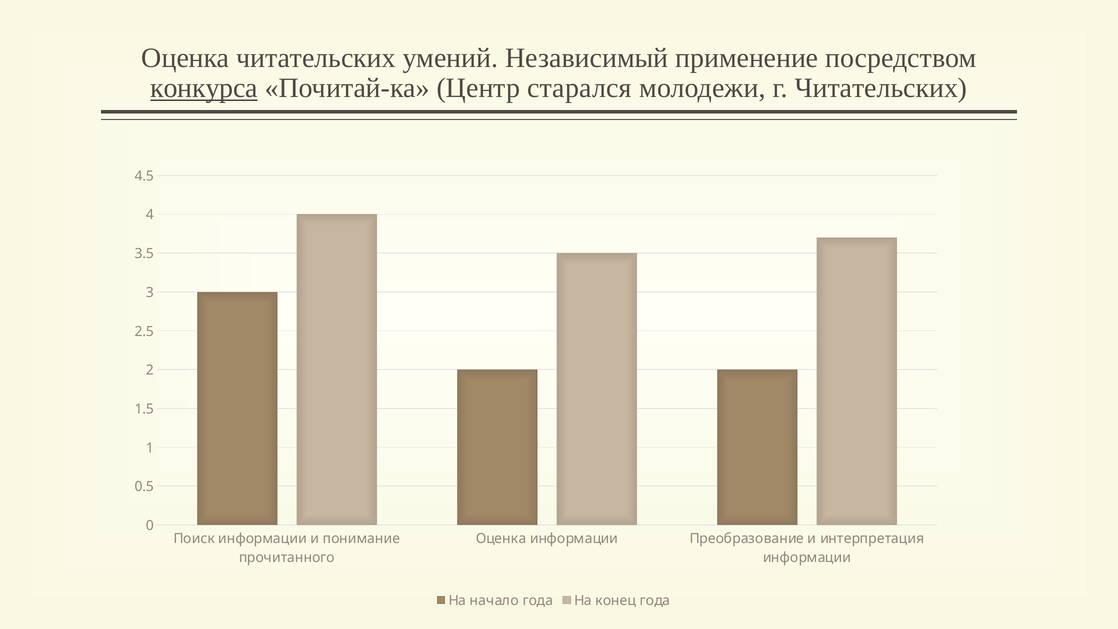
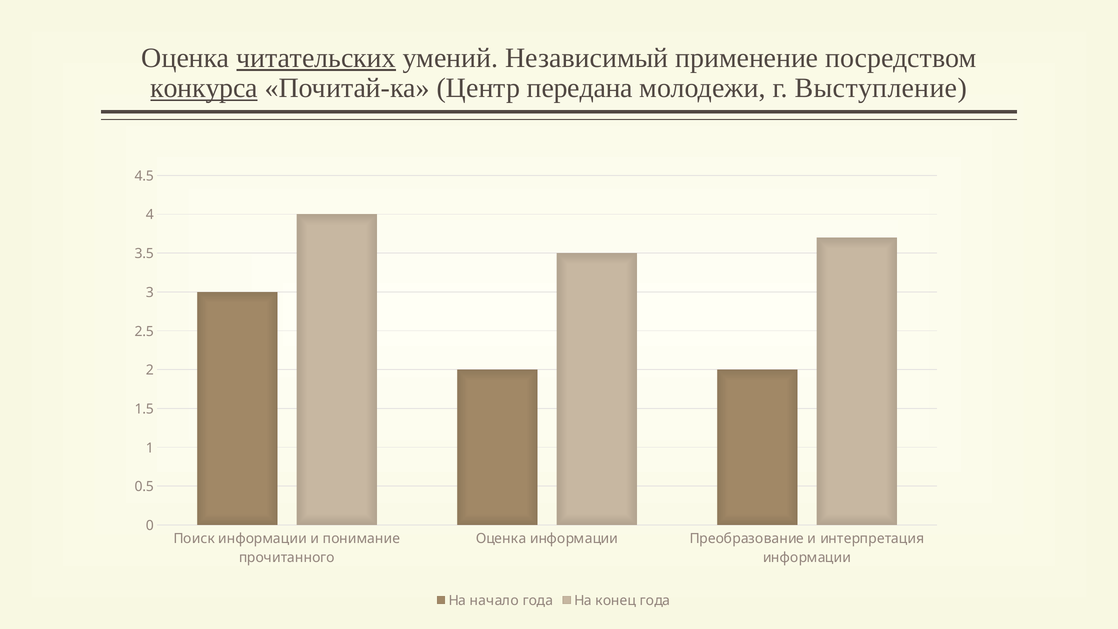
читательских underline: none -> present (316, 58)
старался: старался -> передана (580, 88)
г Читательских: Читательских -> Выступление (881, 88)
